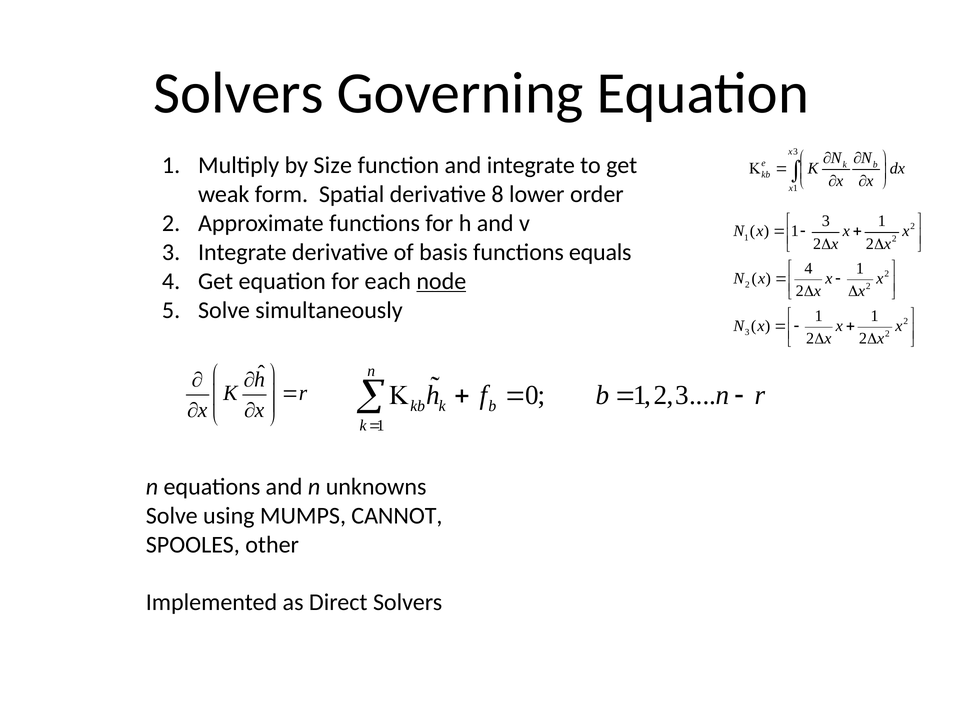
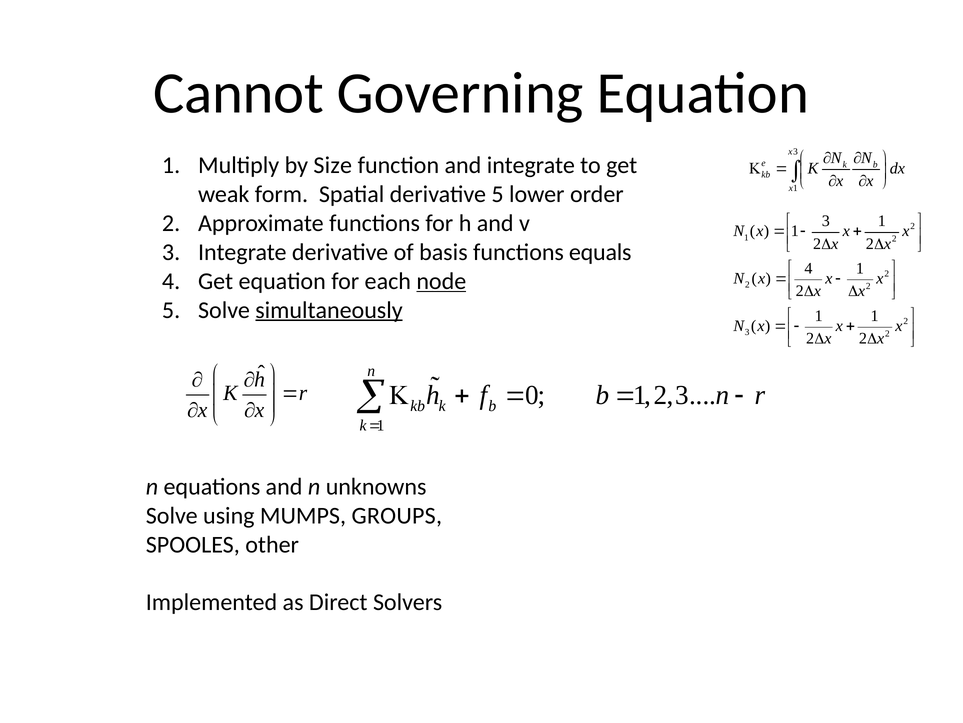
Solvers: Solvers -> Cannot (239, 93)
derivative 8: 8 -> 5 (498, 194)
simultaneously underline: none -> present (329, 310)
CANNOT: CANNOT -> GROUPS (397, 515)
